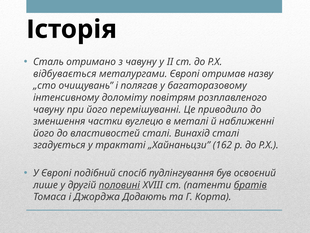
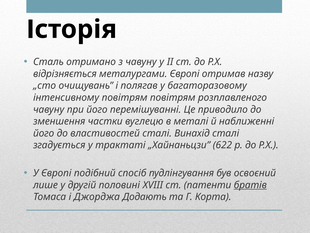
відбувається: відбувається -> відрізняється (65, 74)
інтенсивному доломіту: доломіту -> повітрям (125, 97)
162: 162 -> 622 (222, 145)
половині underline: present -> none (119, 185)
